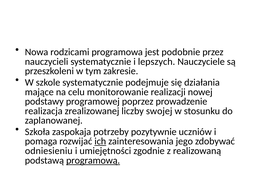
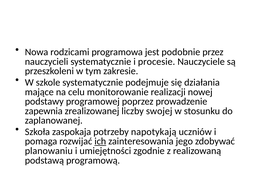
lepszych: lepszych -> procesie (157, 62)
realizacja: realizacja -> zapewnia (44, 111)
pozytywnie: pozytywnie -> napotykają (154, 132)
odniesieniu: odniesieniu -> planowaniu (49, 151)
programową underline: present -> none (93, 161)
